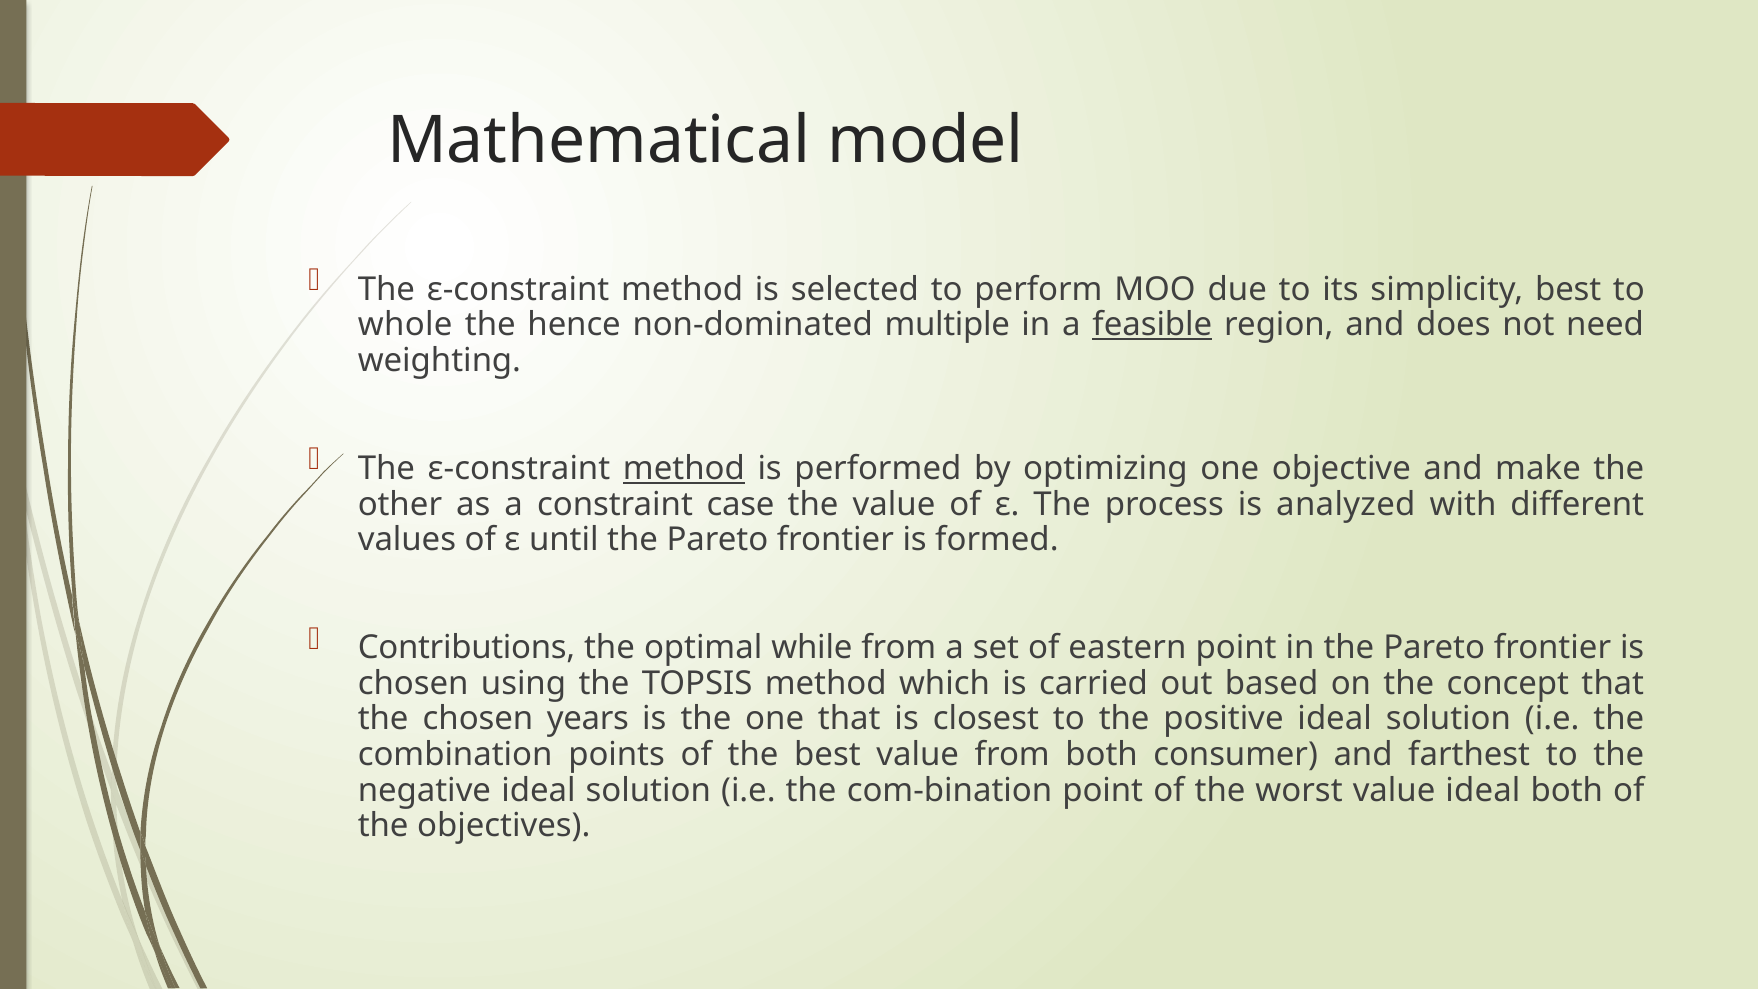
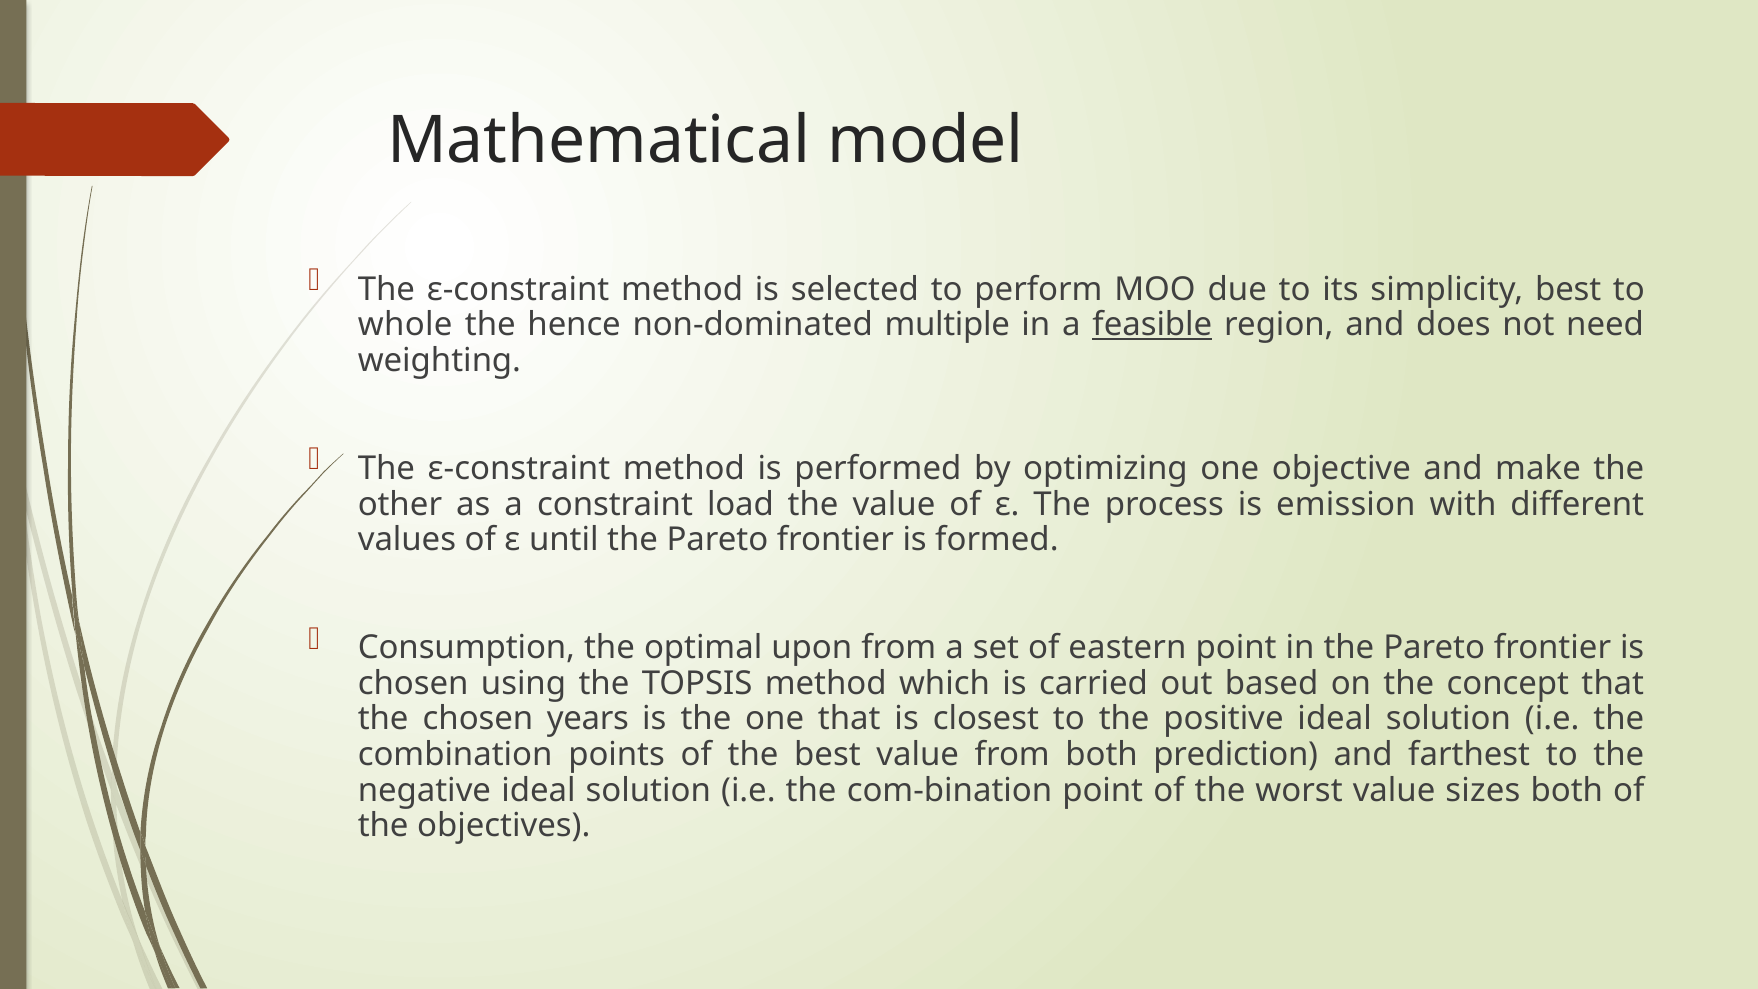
method underline: present -> none (684, 468)
case: case -> load (740, 504)
analyzed: analyzed -> emission (1346, 504)
Contributions: Contributions -> Consumption (466, 648)
while: while -> upon (812, 648)
consumer: consumer -> prediction (1236, 755)
value ideal: ideal -> sizes (1483, 790)
